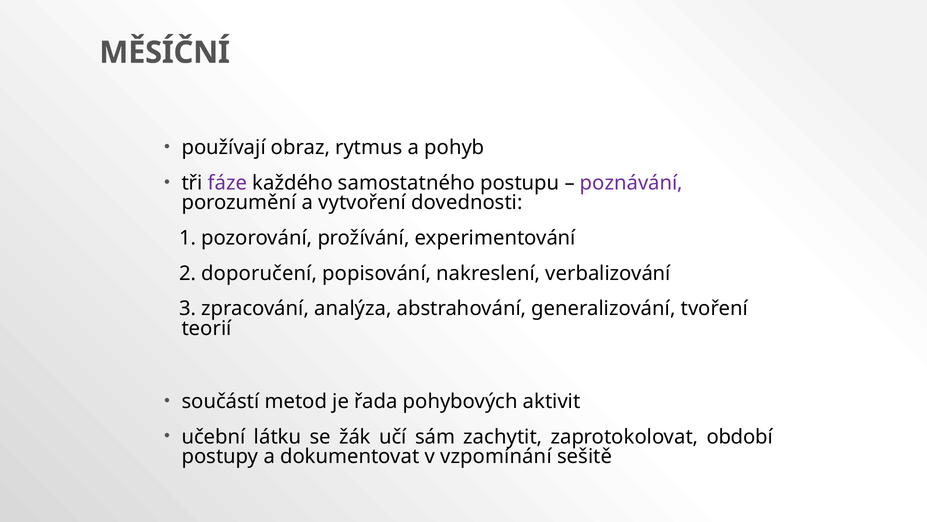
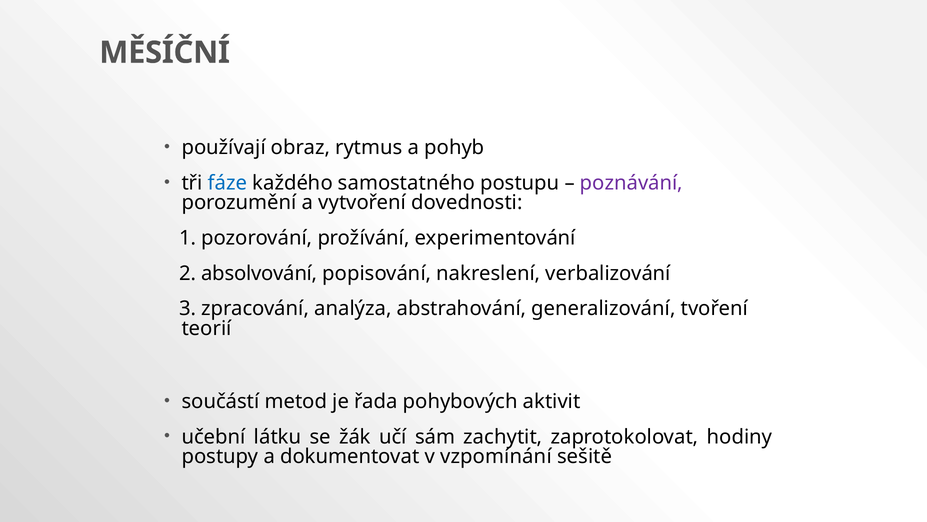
fáze colour: purple -> blue (227, 183)
doporučení: doporučení -> absolvování (259, 273)
období: období -> hodiny (740, 436)
